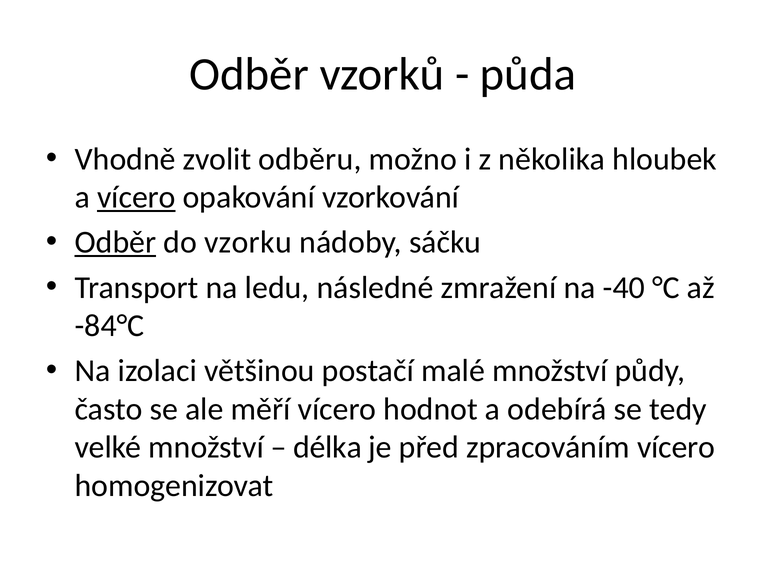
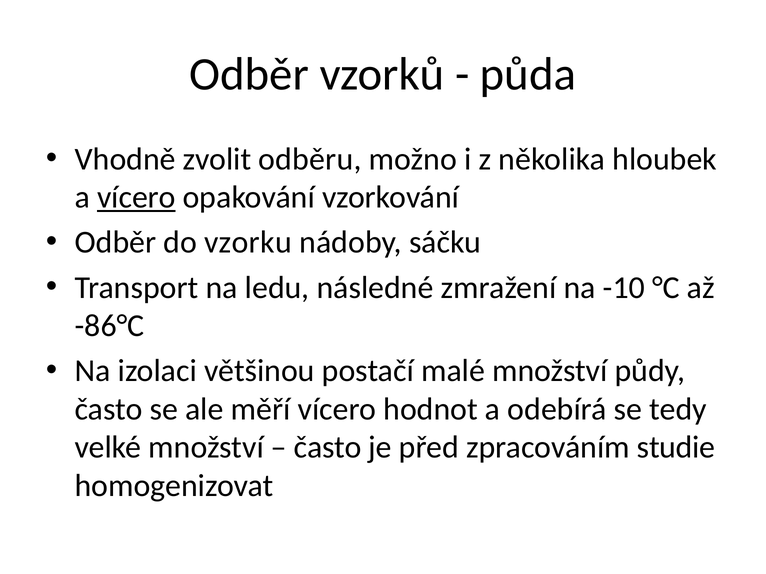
Odběr underline: present -> none (115, 243)
-40: -40 -> -10 (624, 288)
-84°C: -84°C -> -86°C (110, 326)
délka: délka -> často (328, 448)
zpracováním vícero: vícero -> studie (676, 448)
